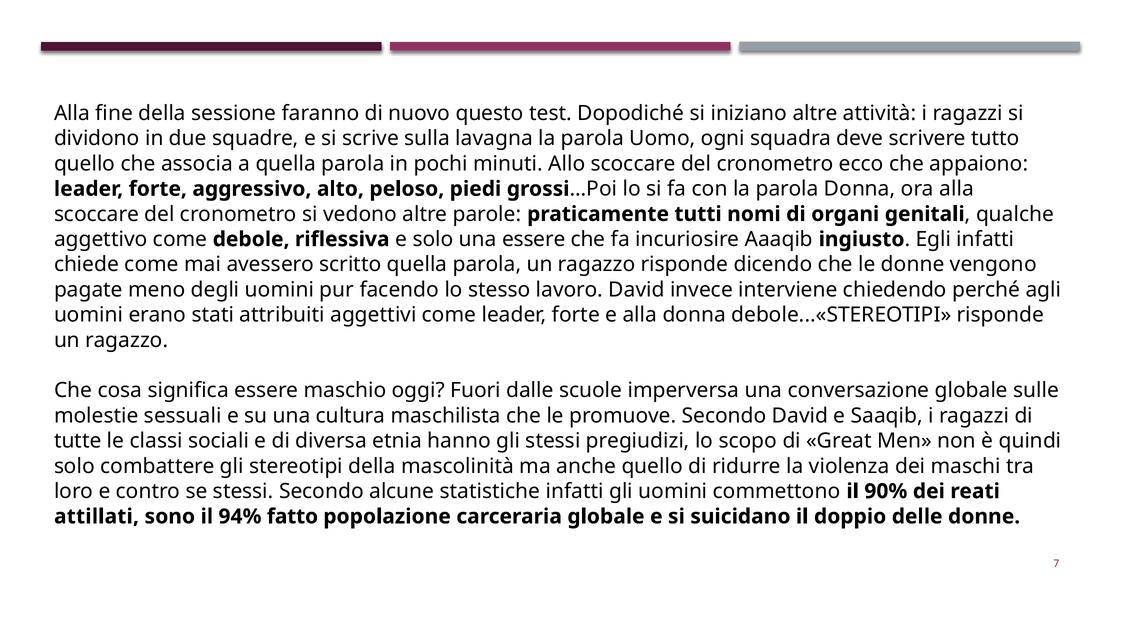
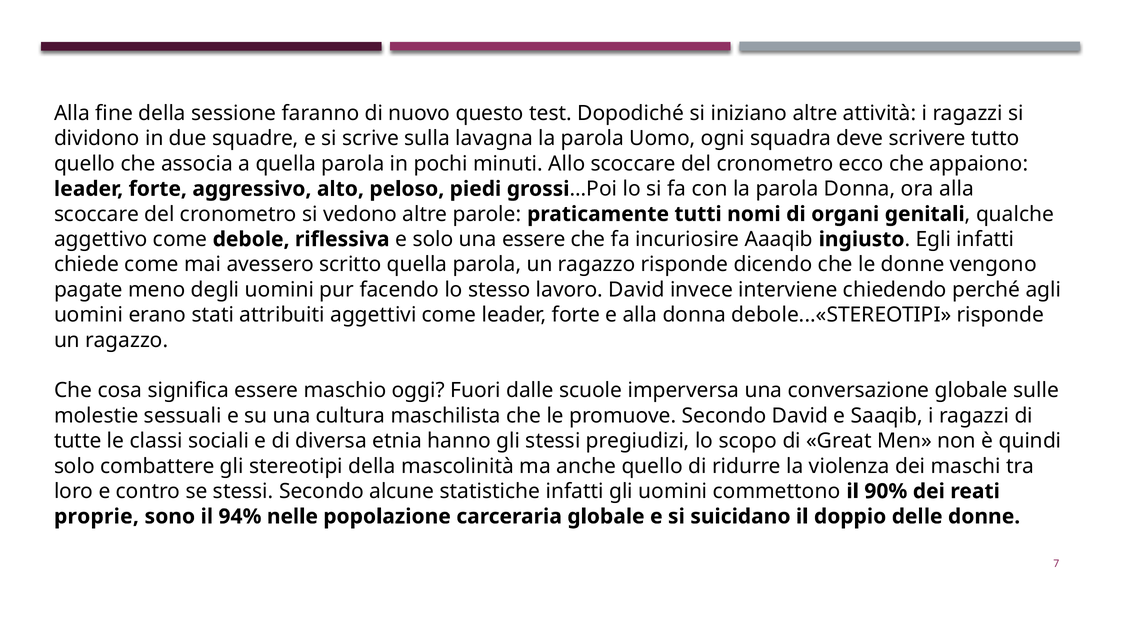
attillati: attillati -> proprie (96, 517)
fatto: fatto -> nelle (292, 517)
